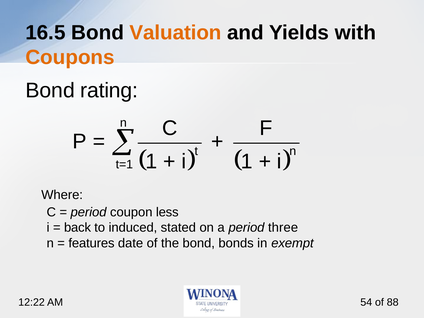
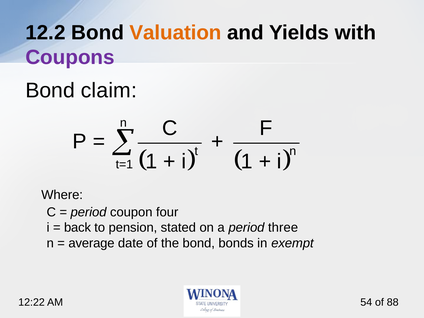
16.5: 16.5 -> 12.2 (45, 33)
Coupons colour: orange -> purple (70, 57)
rating: rating -> claim (109, 90)
less: less -> four (167, 212)
induced: induced -> pension (133, 228)
features: features -> average (92, 243)
